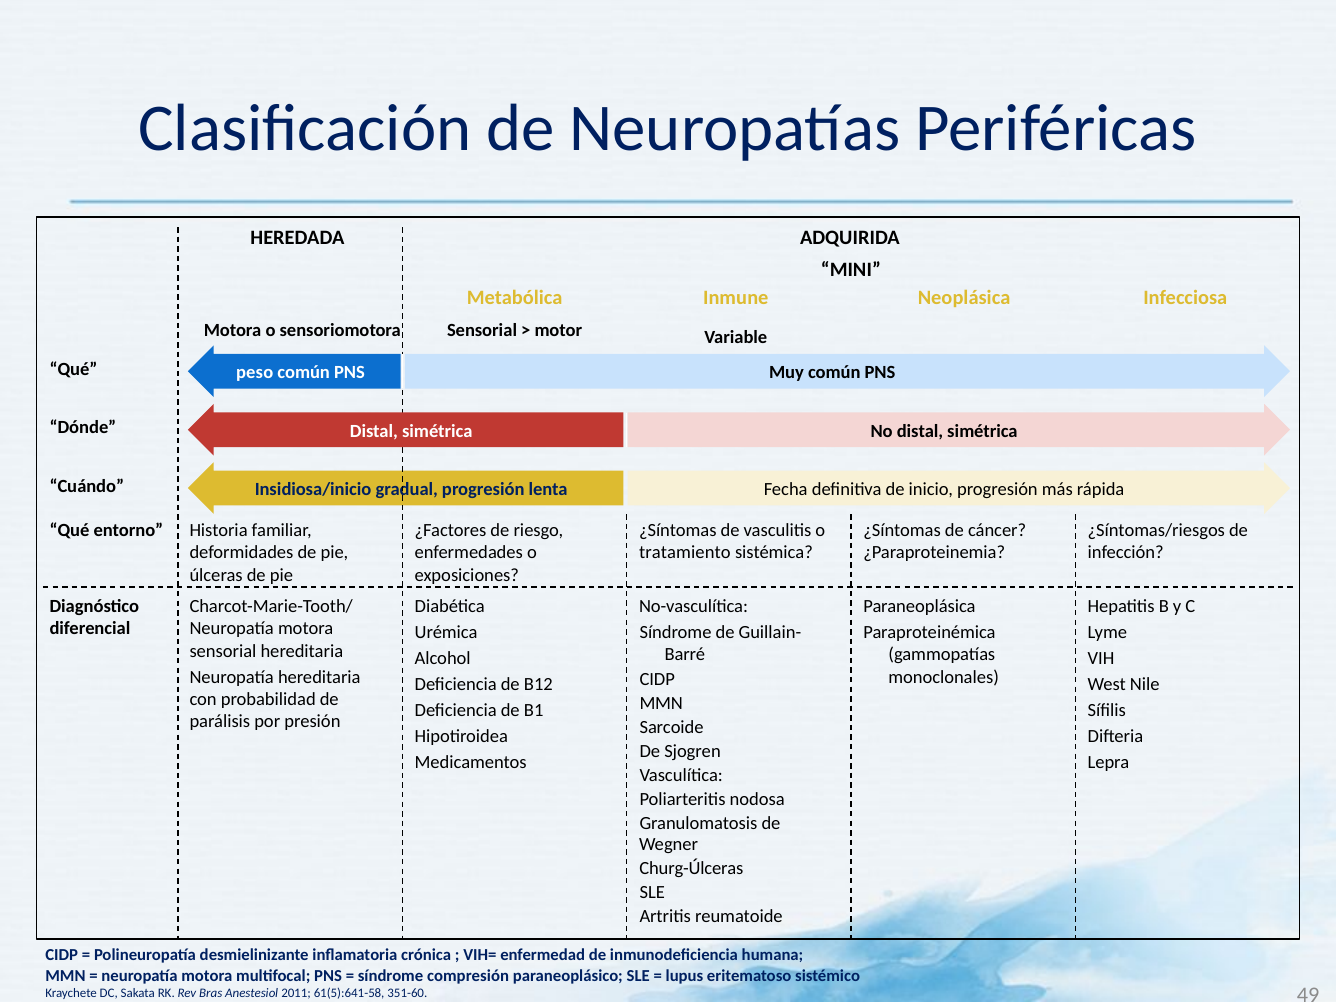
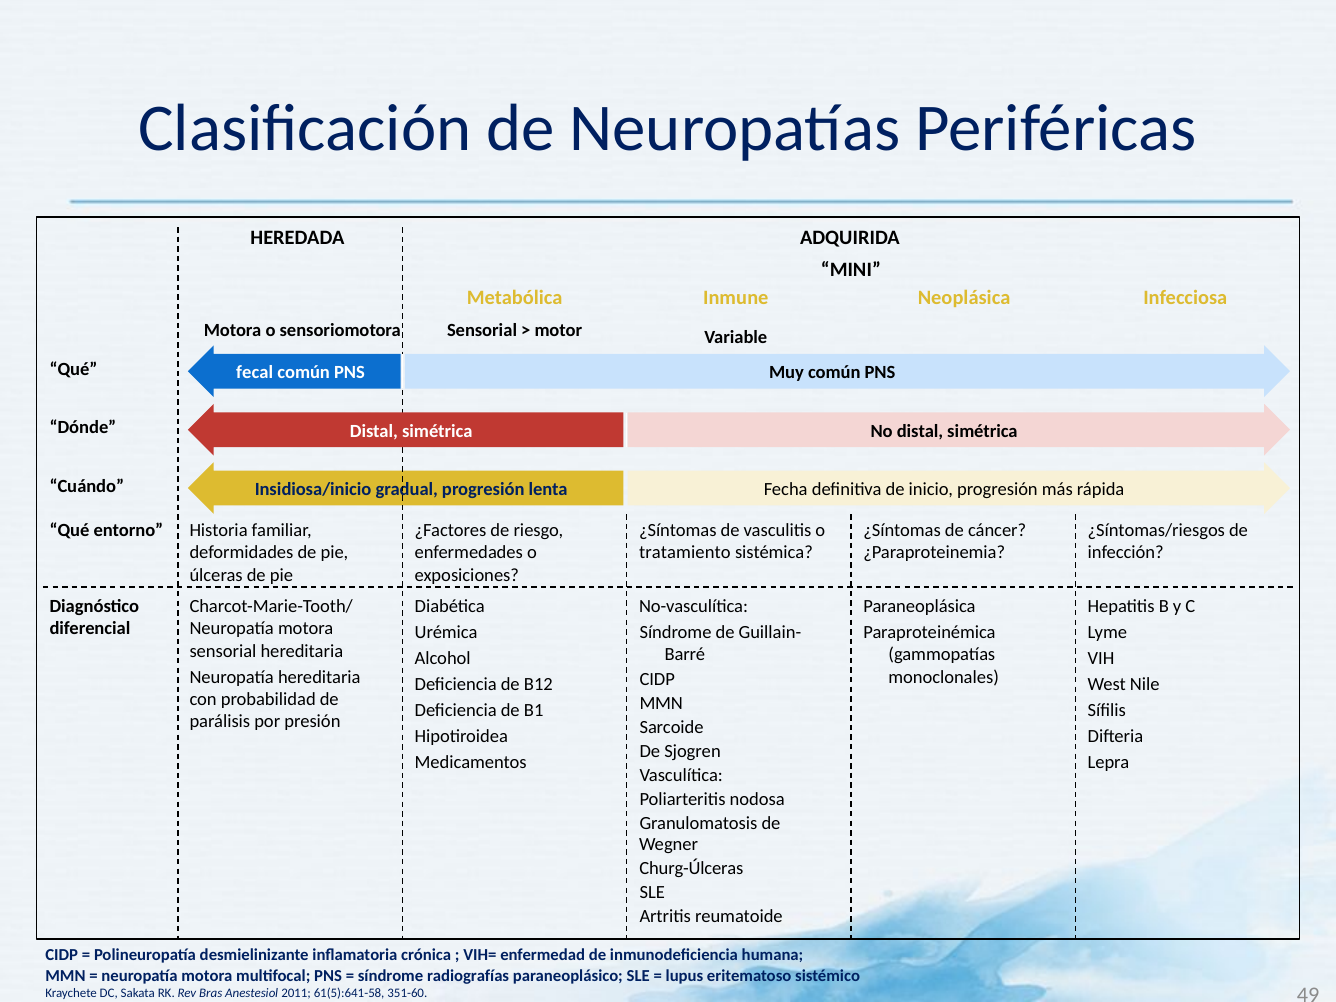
peso: peso -> fecal (255, 372)
compresión: compresión -> radiografías (468, 975)
